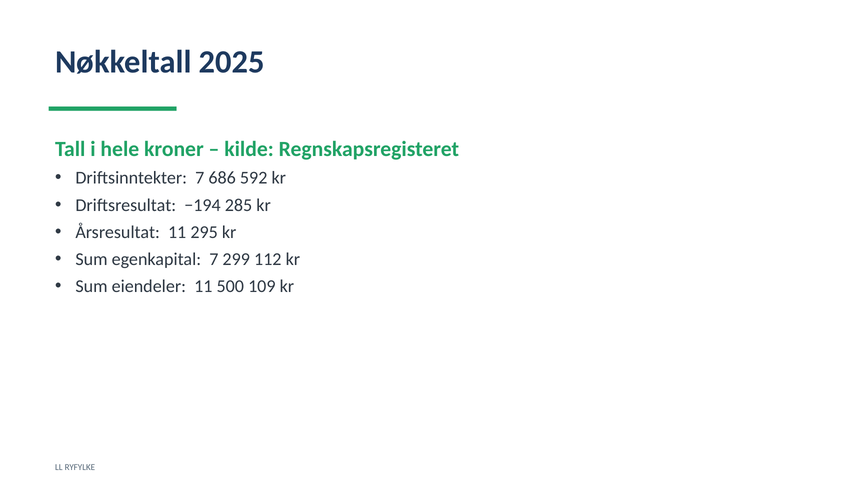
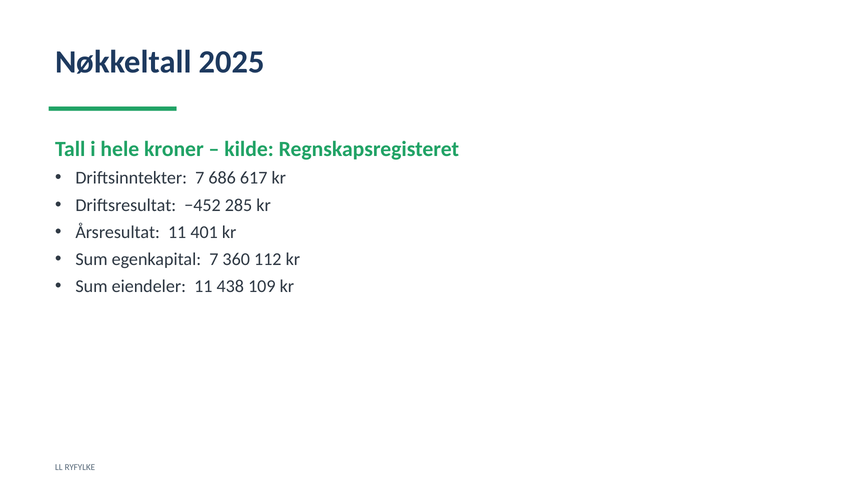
592: 592 -> 617 (254, 178)
−194: −194 -> −452 (202, 205)
295: 295 -> 401 (204, 232)
299: 299 -> 360 (236, 259)
500: 500 -> 438 (230, 286)
